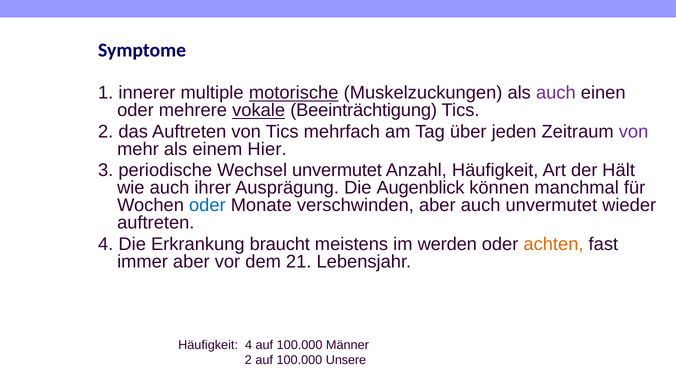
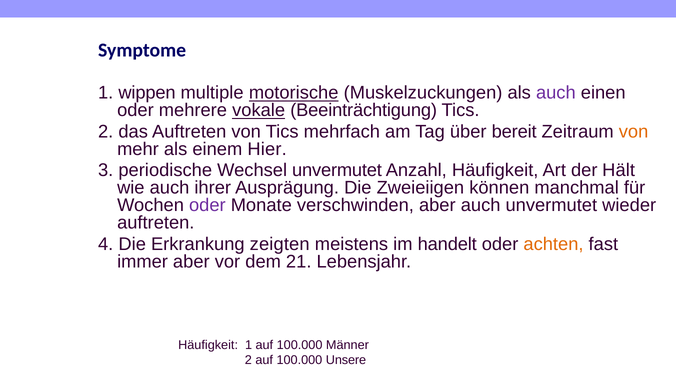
innerer: innerer -> wippen (147, 93)
jeden: jeden -> bereit (514, 132)
von colour: purple -> orange (634, 132)
Augenblick: Augenblick -> Zweieiigen (420, 188)
oder colour: blue -> purple (207, 206)
braucht: braucht -> zeigten (280, 244)
werden: werden -> handelt (447, 244)
Häufigkeit 4: 4 -> 1 (249, 345)
